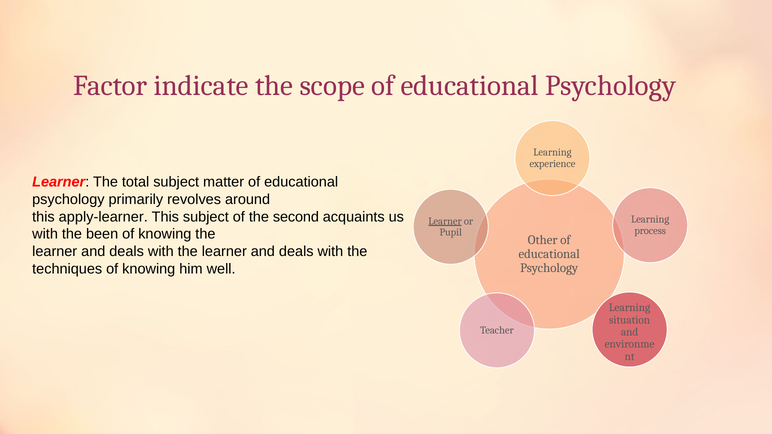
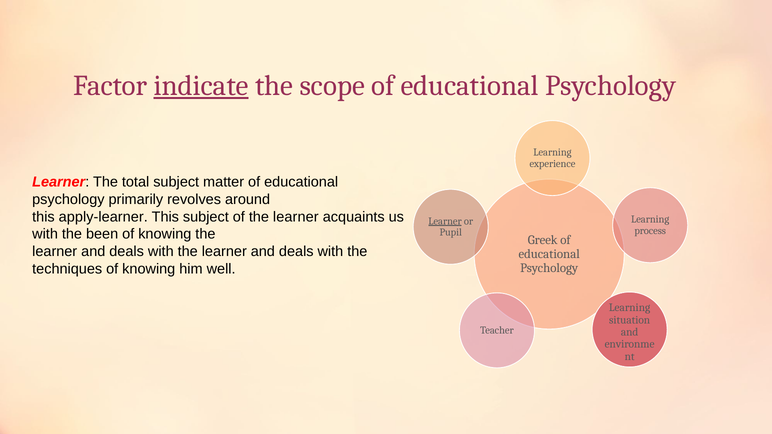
indicate underline: none -> present (201, 86)
of the second: second -> learner (296, 217)
Other: Other -> Greek (543, 240)
